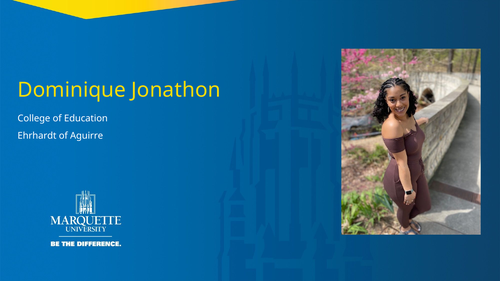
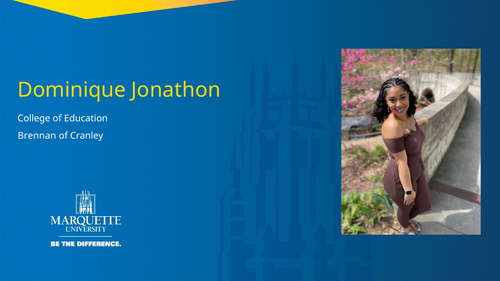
Ehrhardt: Ehrhardt -> Brennan (37, 136)
Aguirre: Aguirre -> Cranley (87, 136)
